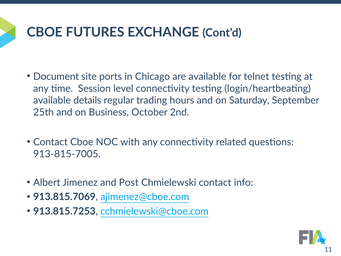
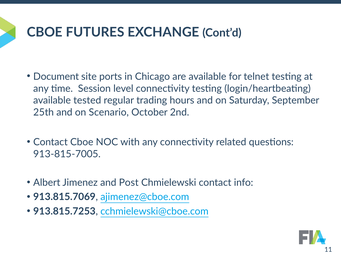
details: details -> tested (87, 100)
Business: Business -> Scenario (109, 112)
